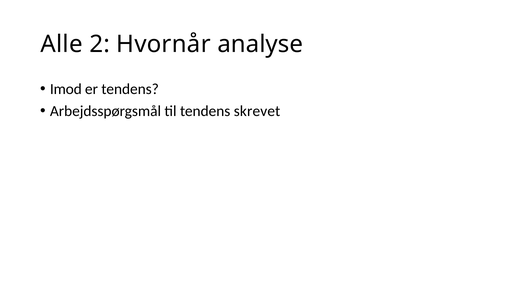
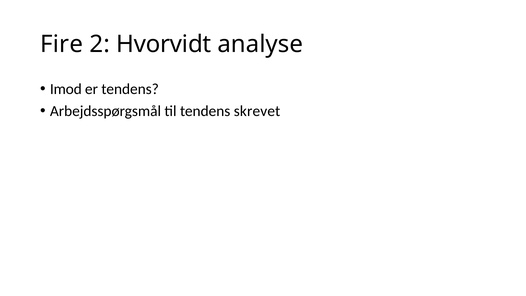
Alle: Alle -> Fire (62, 44)
Hvornår: Hvornår -> Hvorvidt (164, 44)
